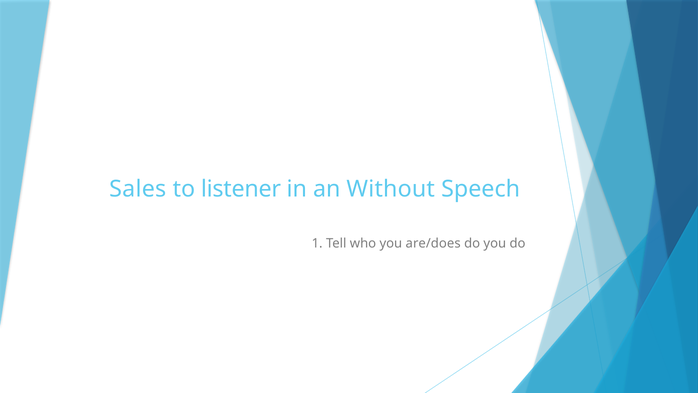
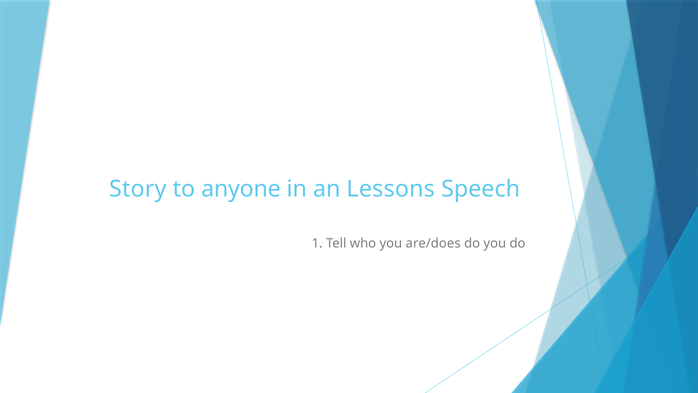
Sales: Sales -> Story (138, 189)
listener: listener -> anyone (241, 189)
Without: Without -> Lessons (391, 189)
